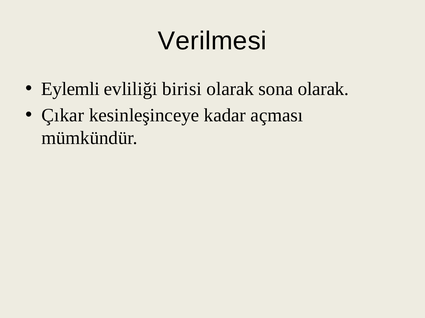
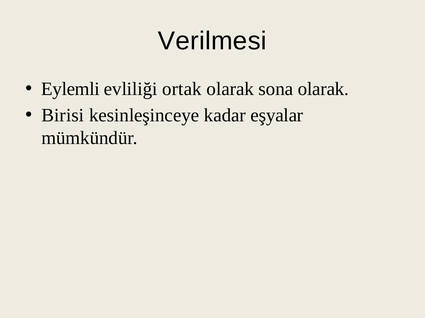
birisi: birisi -> ortak (182, 89)
Çıkar: Çıkar -> Birisi (63, 116)
açması: açması -> eşyalar (277, 116)
